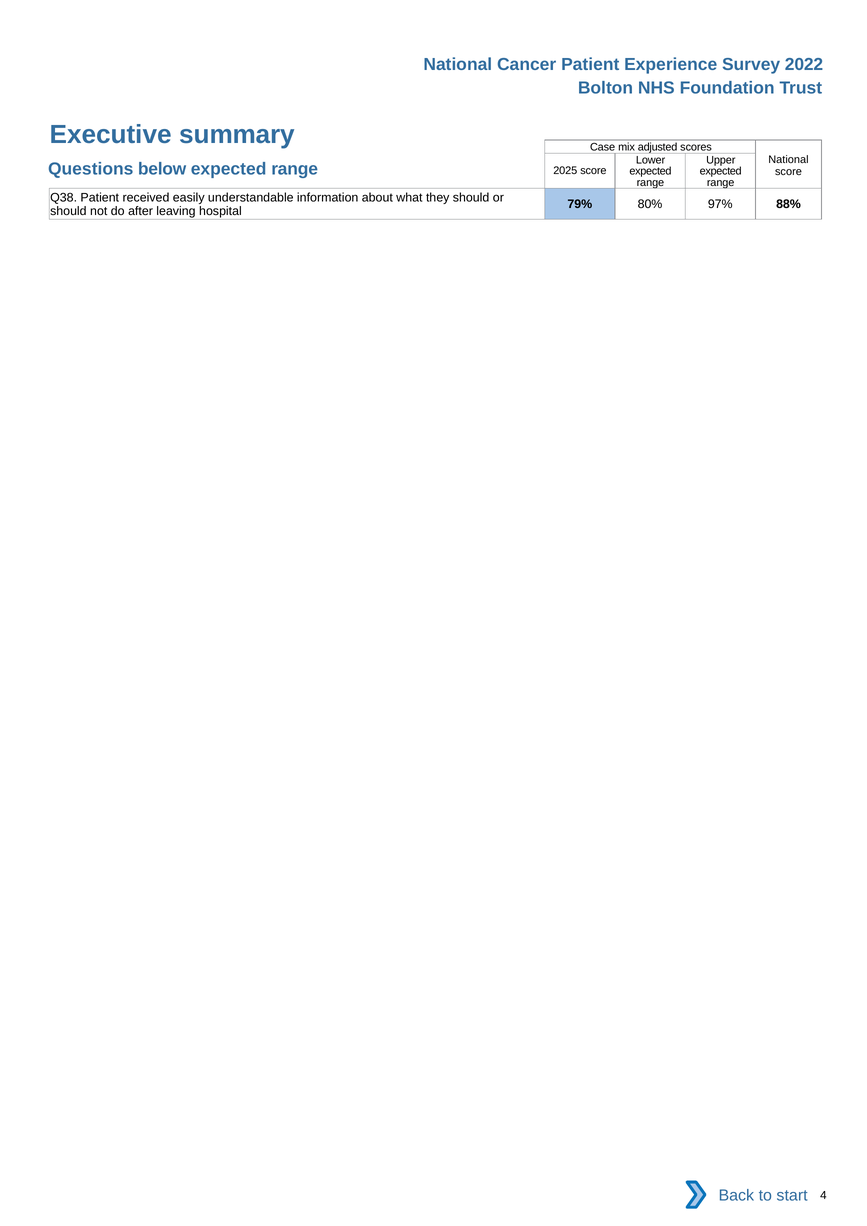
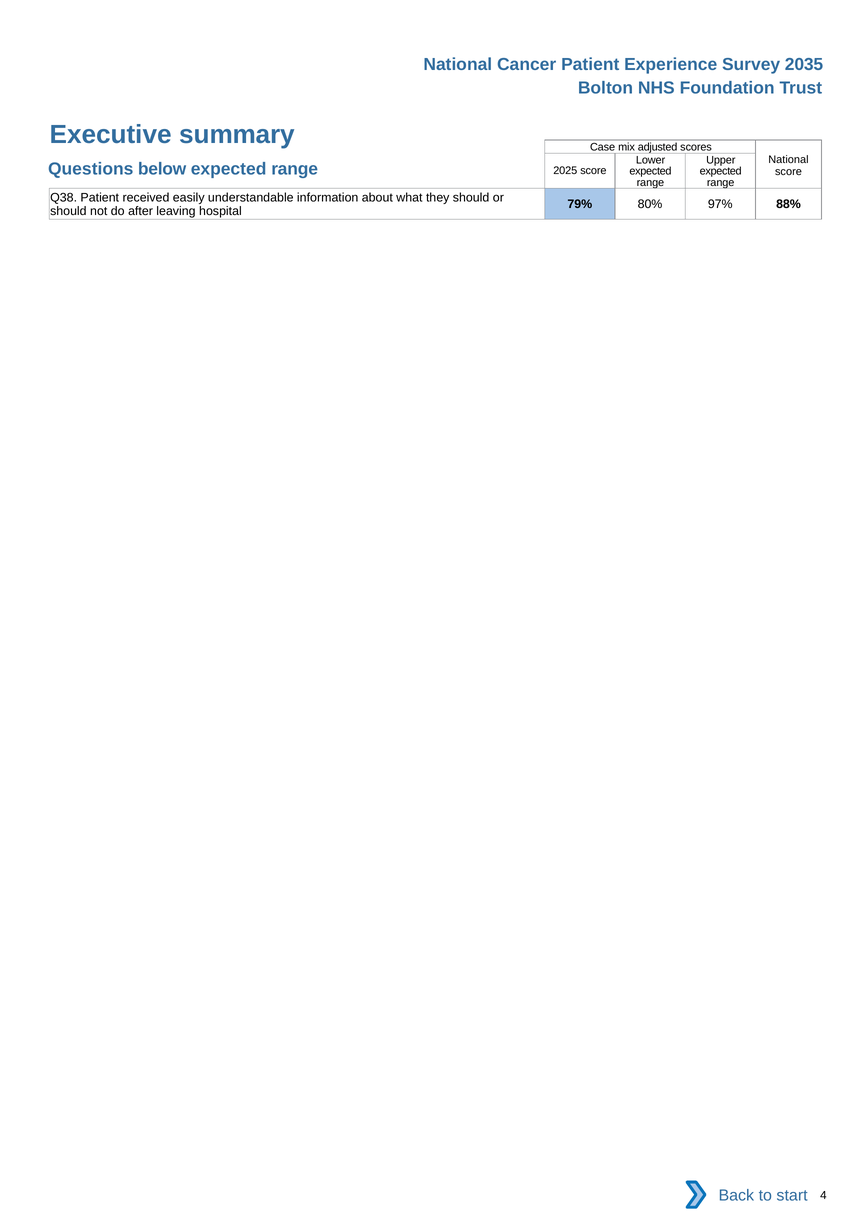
2022: 2022 -> 2035 (804, 65)
